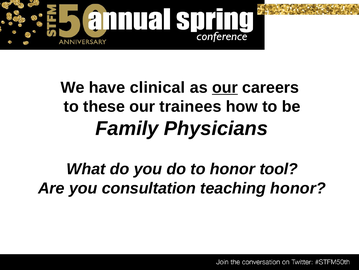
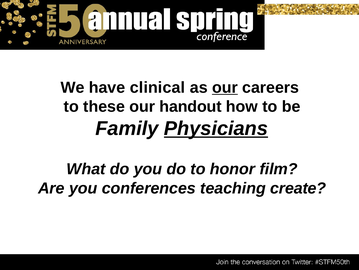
trainees: trainees -> handout (191, 106)
Physicians underline: none -> present (216, 128)
tool: tool -> film (279, 169)
consultation: consultation -> conferences (149, 188)
teaching honor: honor -> create (298, 188)
